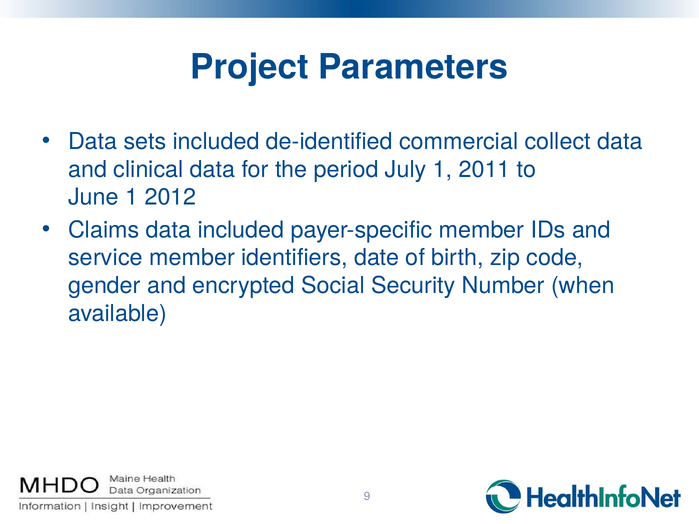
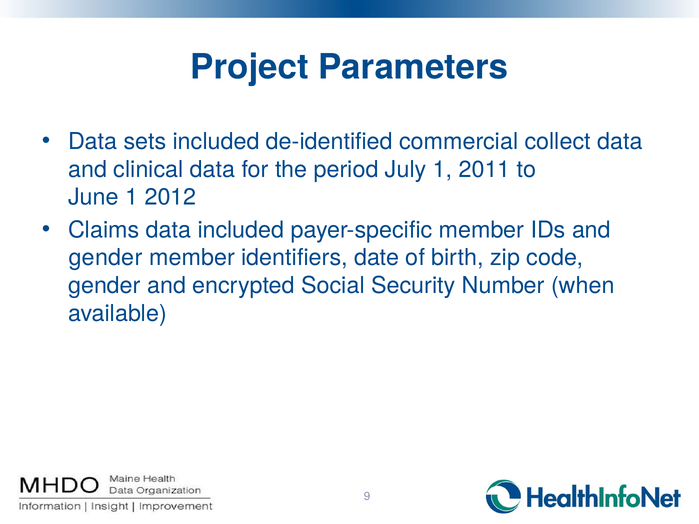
service: service -> gender (105, 258)
